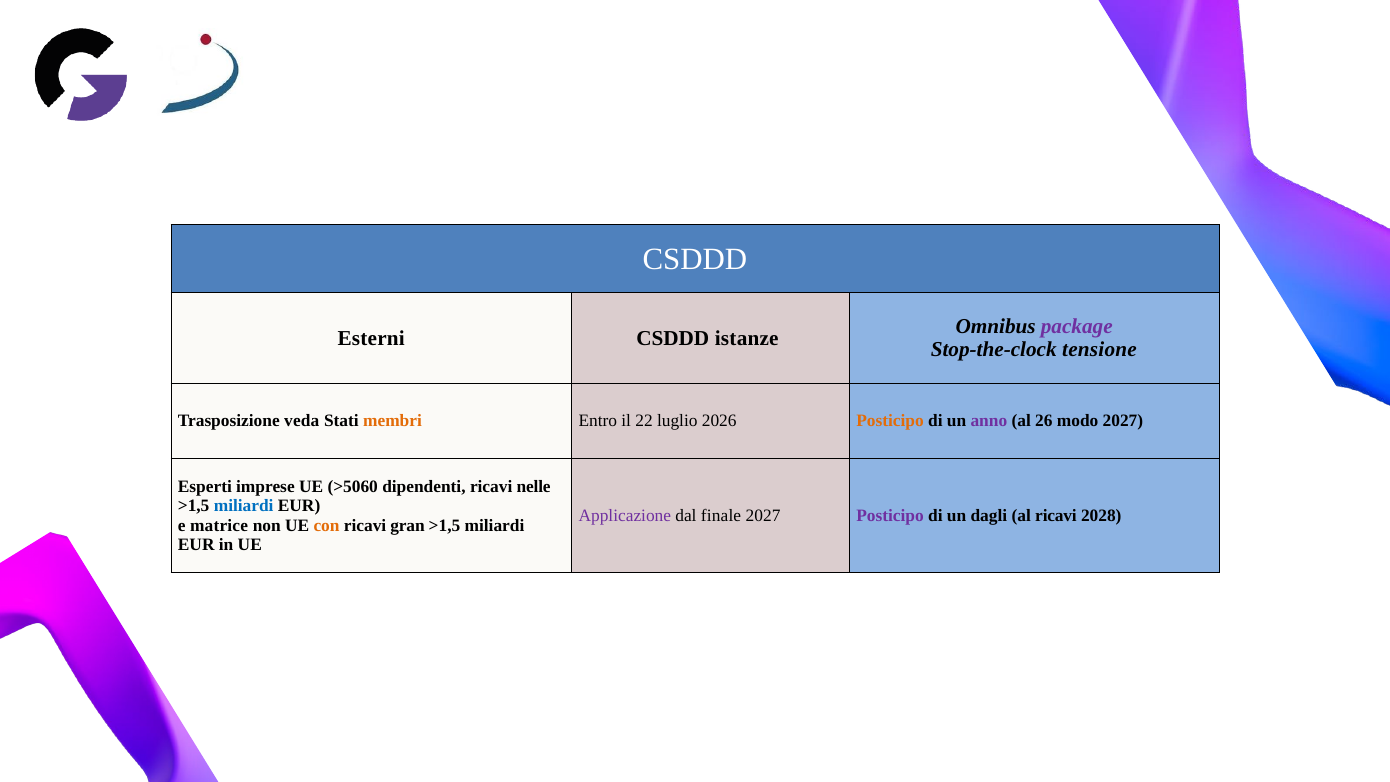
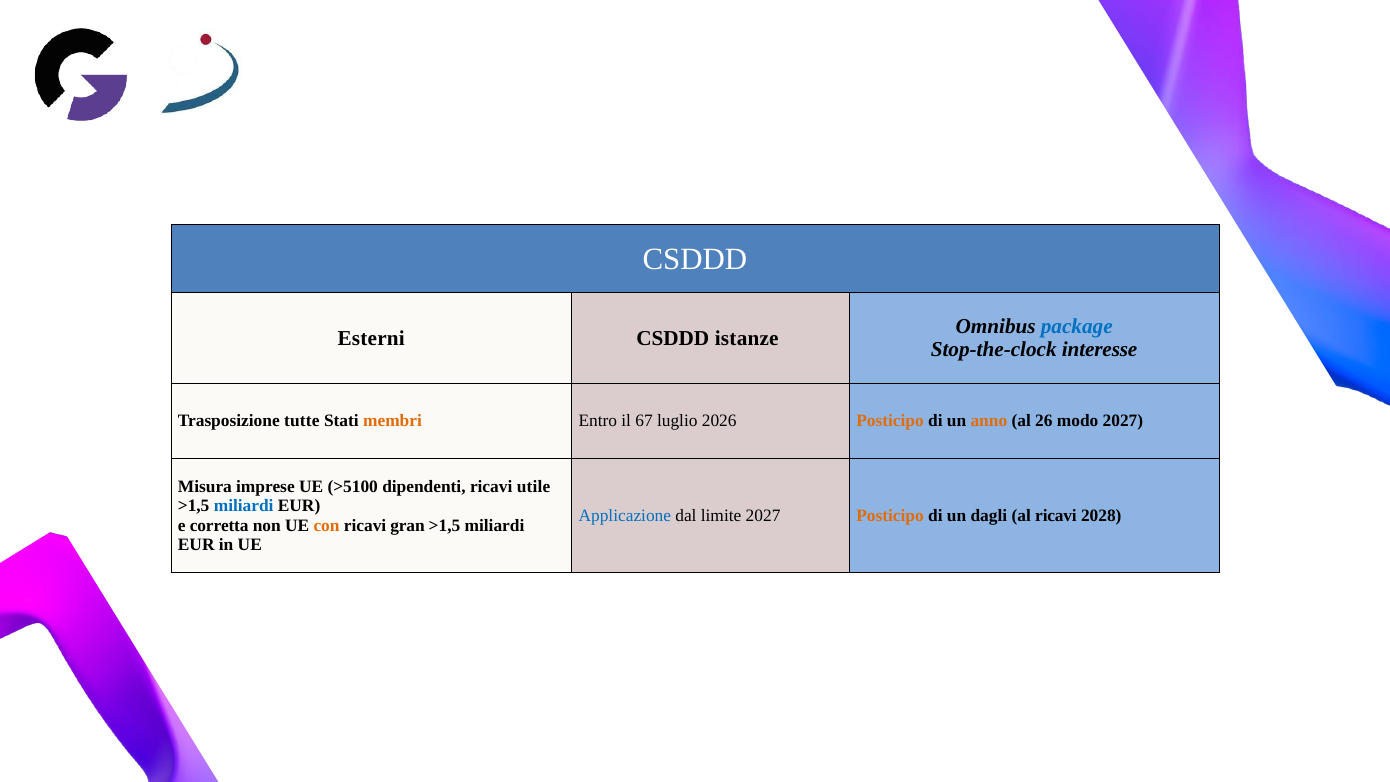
package colour: purple -> blue (1077, 326)
tensione: tensione -> interesse (1100, 350)
veda: veda -> tutte (302, 421)
22: 22 -> 67 (644, 421)
anno colour: purple -> orange (989, 421)
Esperti: Esperti -> Misura (205, 487)
>5060: >5060 -> >5100 (353, 487)
nelle: nelle -> utile (533, 487)
Applicazione colour: purple -> blue (625, 516)
finale: finale -> limite (721, 516)
Posticipo colour: purple -> orange (890, 516)
matrice: matrice -> corretta (219, 525)
